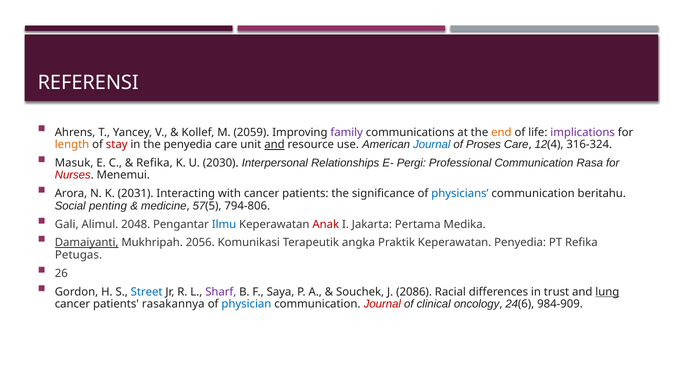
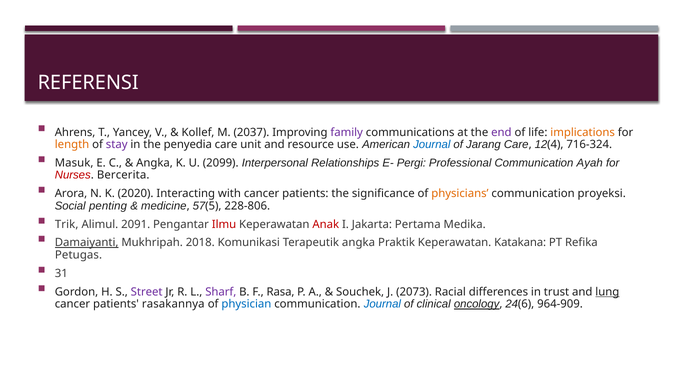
2059: 2059 -> 2037 (251, 132)
end colour: orange -> purple (501, 132)
implications colour: purple -> orange (583, 132)
stay colour: red -> purple (117, 145)
and underline: present -> none (274, 145)
Proses: Proses -> Jarang (483, 145)
316-324: 316-324 -> 716-324 (589, 145)
Refika: Refika -> Angka (154, 163)
2030: 2030 -> 2099 (221, 163)
Rasa: Rasa -> Ayah (590, 163)
Menemui: Menemui -> Bercerita (123, 175)
2031: 2031 -> 2020 (136, 194)
physicians colour: blue -> orange (460, 194)
beritahu: beritahu -> proyeksi (602, 194)
794-806: 794-806 -> 228-806 (247, 206)
Gali: Gali -> Trik (67, 224)
2048: 2048 -> 2091 (136, 224)
Ilmu colour: blue -> red (224, 224)
2056: 2056 -> 2018 (200, 243)
Keperawatan Penyedia: Penyedia -> Katakana (520, 243)
26: 26 -> 31 (61, 274)
Street colour: blue -> purple (147, 292)
Saya: Saya -> Rasa (281, 292)
2086: 2086 -> 2073 (414, 292)
Journal colour: red -> blue (382, 304)
oncology underline: none -> present (477, 304)
984-909: 984-909 -> 964-909 (560, 304)
